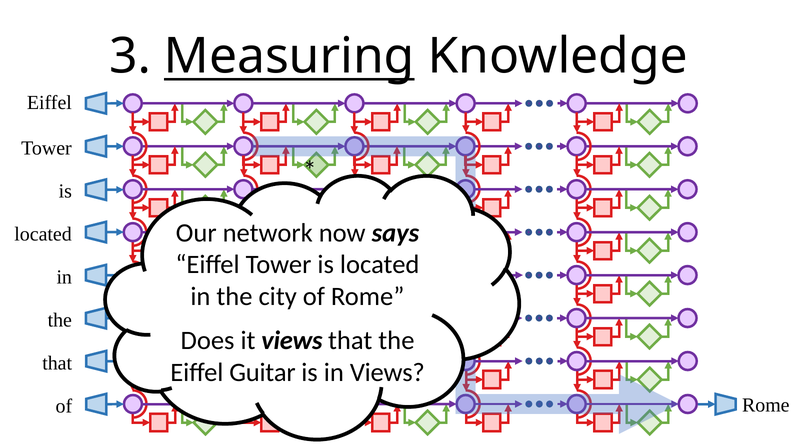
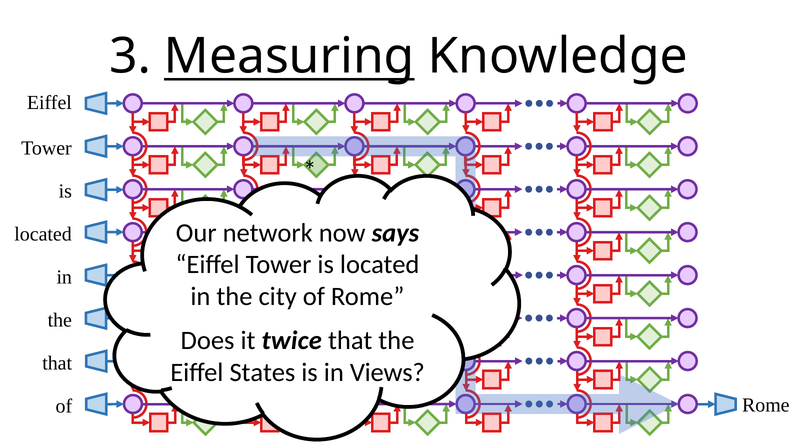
it views: views -> twice (292, 341)
Guitar: Guitar -> States (262, 373)
